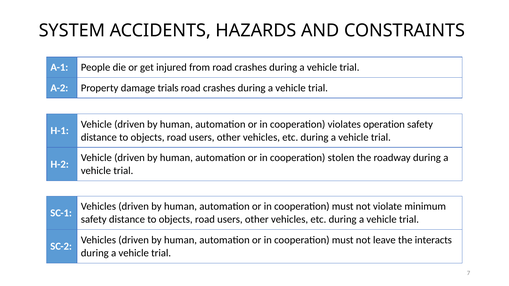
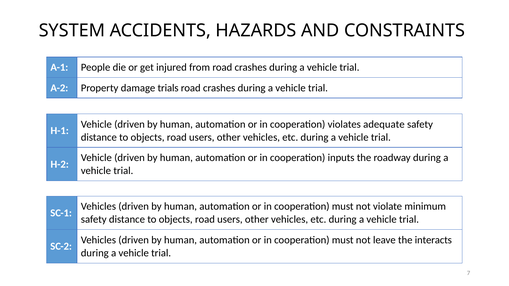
operation: operation -> adequate (384, 124)
stolen: stolen -> inputs (341, 158)
